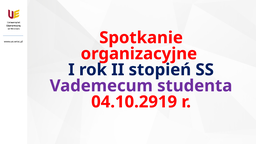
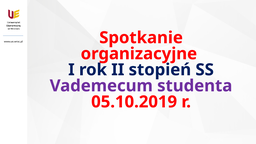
04.10.2919: 04.10.2919 -> 05.10.2019 (134, 102)
